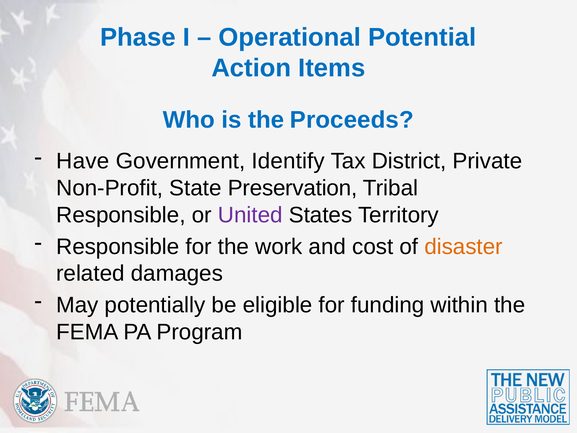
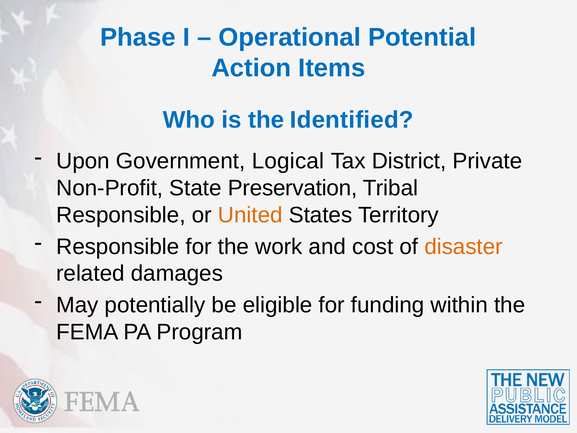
Proceeds: Proceeds -> Identified (352, 120)
Have: Have -> Upon (83, 161)
Identify: Identify -> Logical (288, 161)
United colour: purple -> orange (250, 215)
